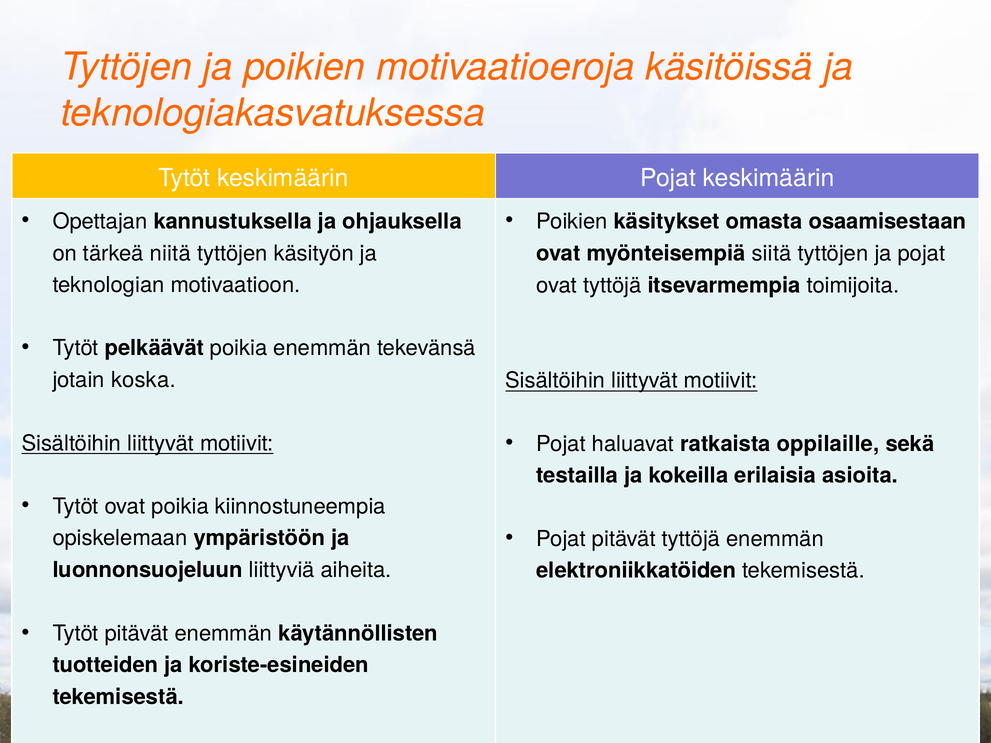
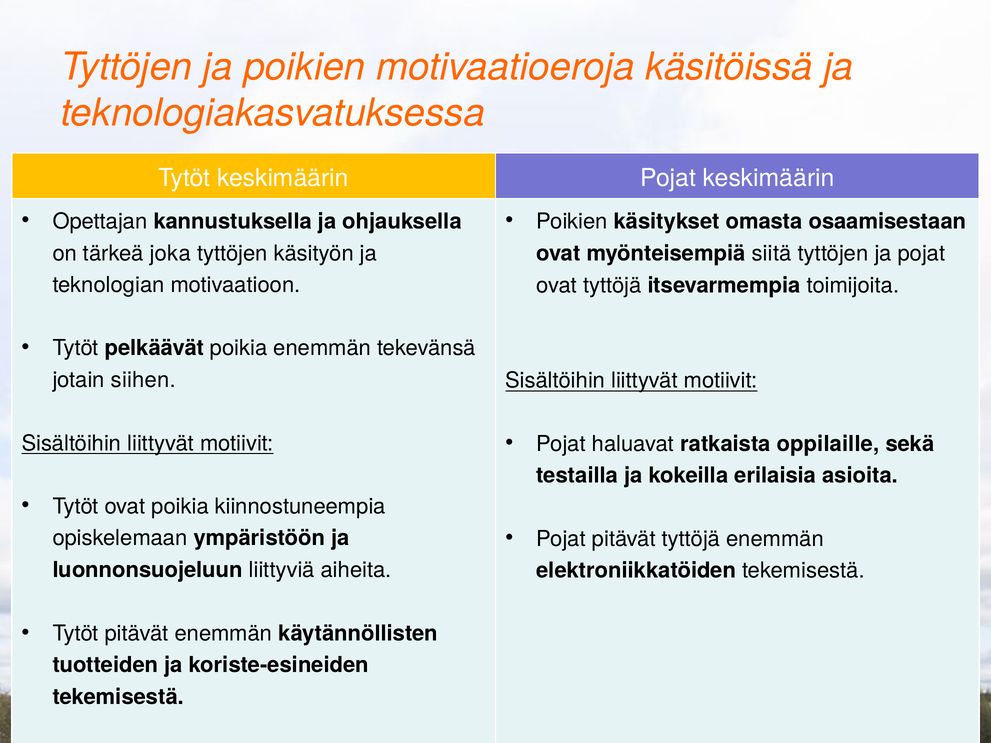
niitä: niitä -> joka (170, 254)
koska: koska -> siihen (143, 380)
